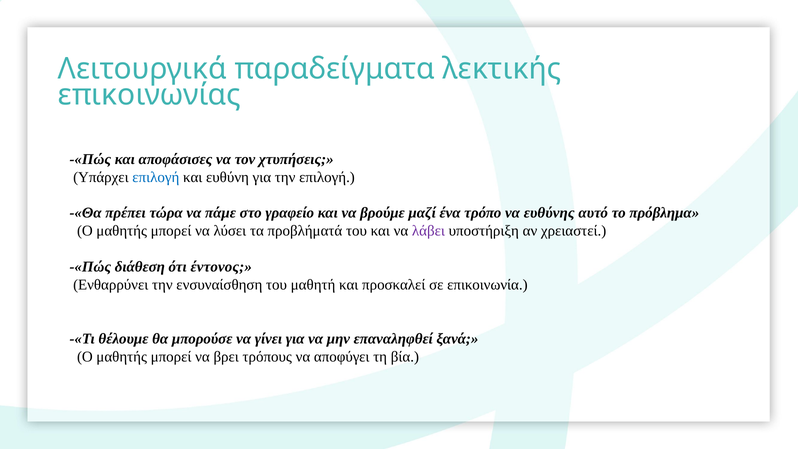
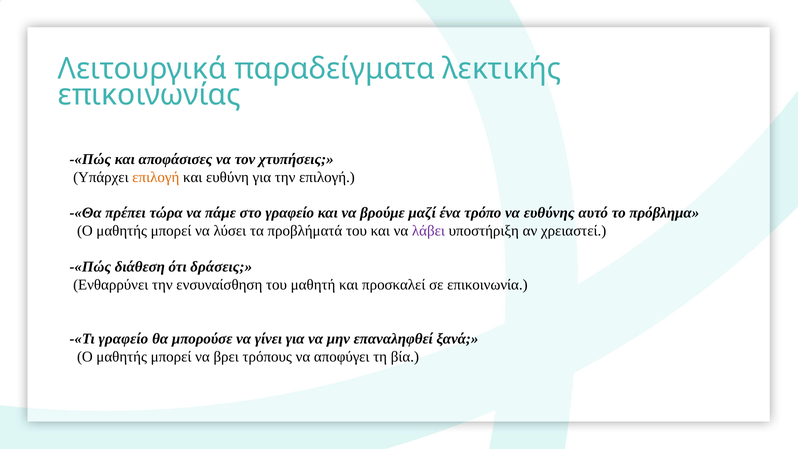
επιλογή colour: blue -> orange (156, 177)
έντονος: έντονος -> δράσεις (221, 267)
-«Τι θέλουμε: θέλουμε -> γραφείο (123, 339)
